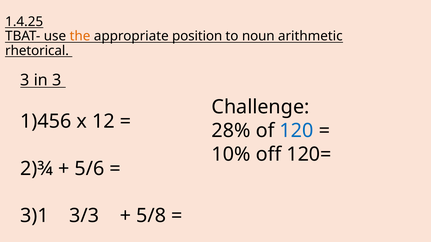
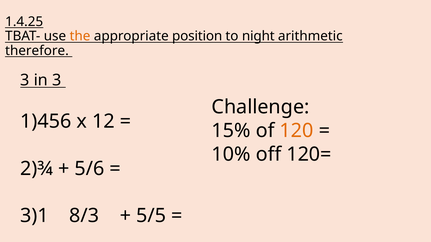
noun: noun -> night (258, 36)
rhetorical: rhetorical -> therefore (37, 51)
28%: 28% -> 15% (231, 131)
120 colour: blue -> orange (297, 131)
3/3: 3/3 -> 8/3 (84, 216)
5/8: 5/8 -> 5/5 (151, 216)
